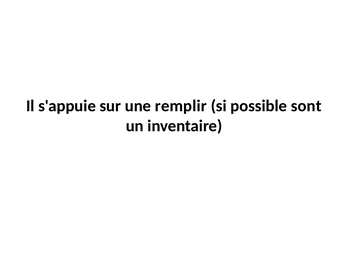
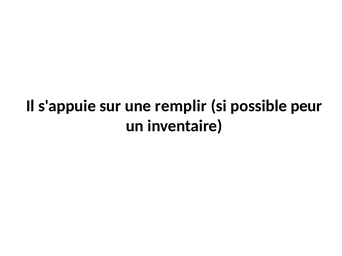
sont: sont -> peur (306, 106)
